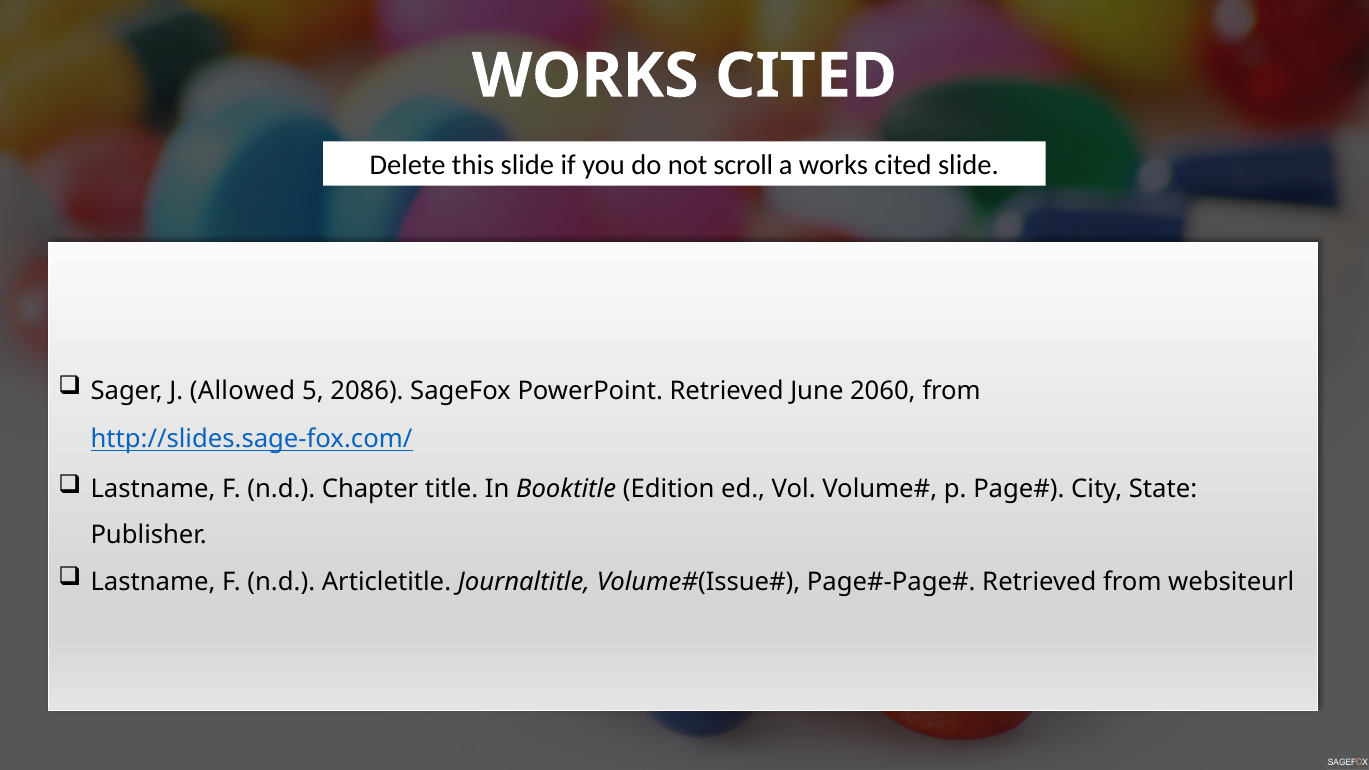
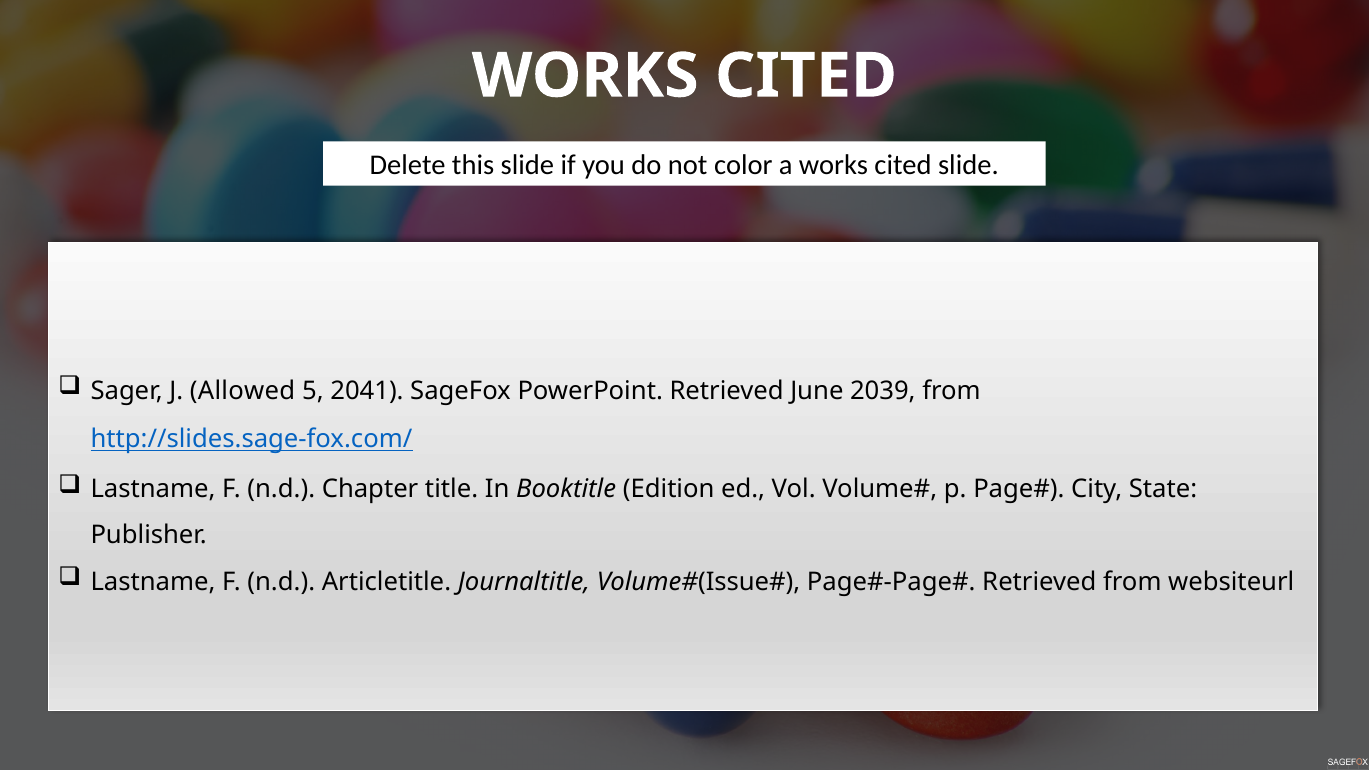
scroll: scroll -> color (743, 165)
2086: 2086 -> 2041 (367, 391)
2060: 2060 -> 2039 (883, 391)
